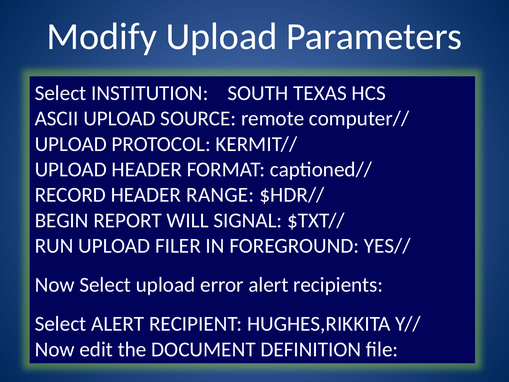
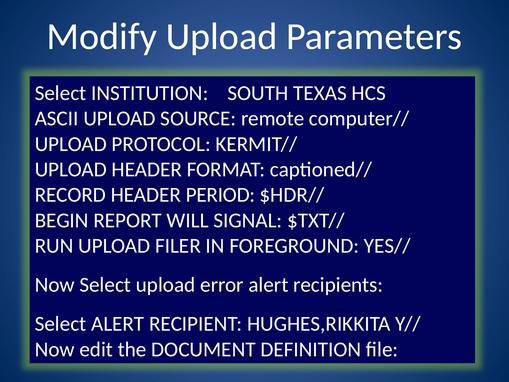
RANGE: RANGE -> PERIOD (220, 195)
